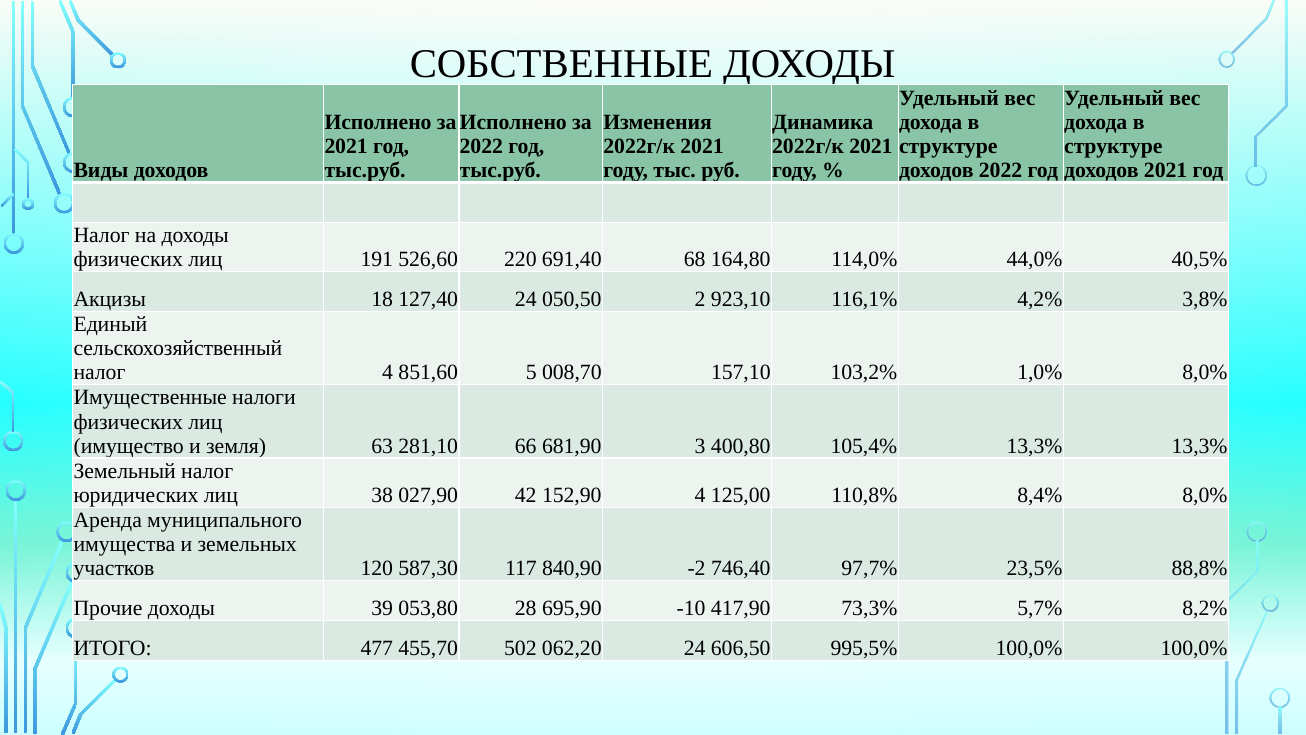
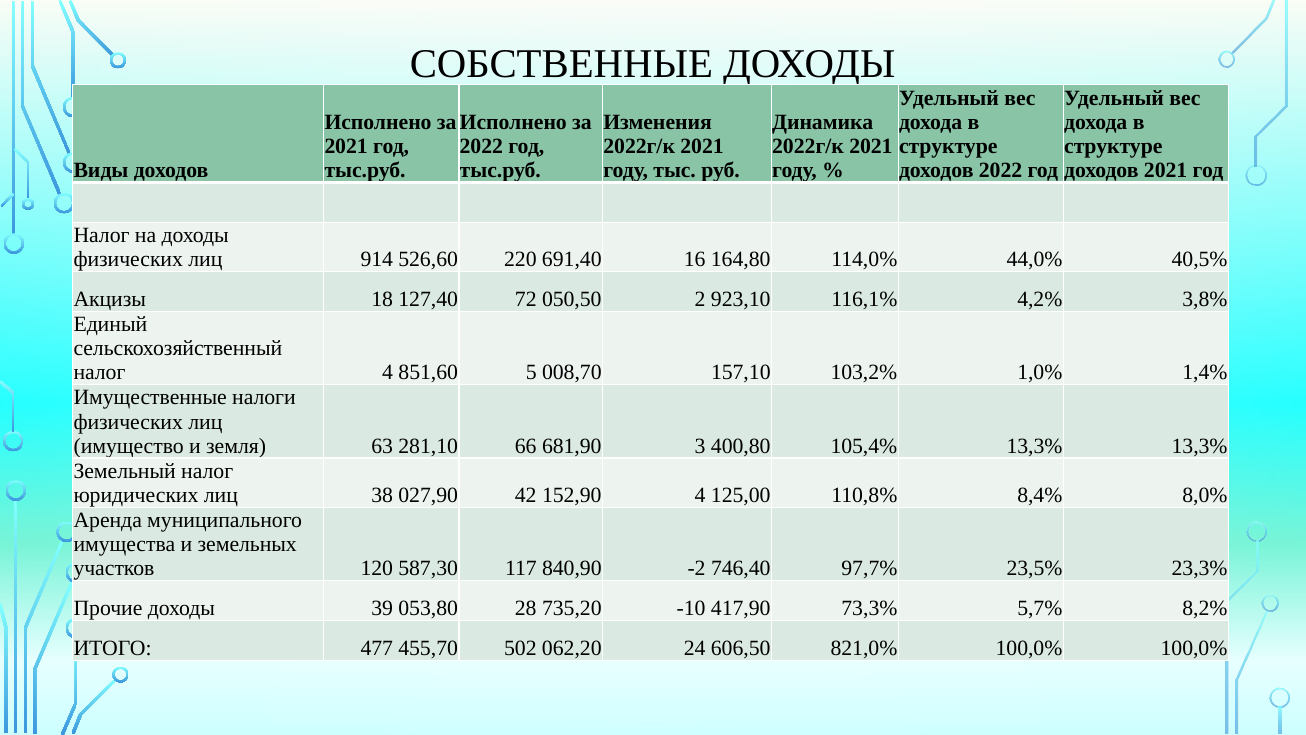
191: 191 -> 914 (377, 259)
68: 68 -> 16 (695, 259)
127,40 24: 24 -> 72 (526, 299)
1,0% 8,0%: 8,0% -> 1,4% (1205, 373)
88,8%: 88,8% -> 23,3% (1200, 568)
695,90: 695,90 -> 735,20 (572, 608)
995,5%: 995,5% -> 821,0% (864, 648)
